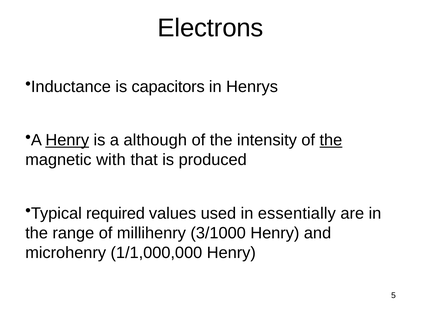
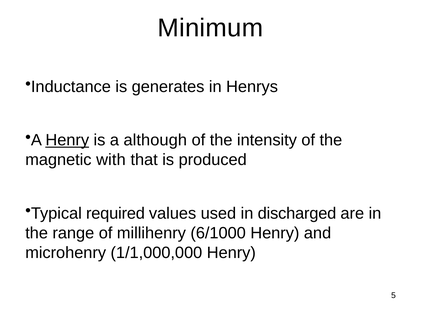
Electrons: Electrons -> Minimum (210, 28)
capacitors: capacitors -> generates (168, 87)
the underline: present -> none (331, 140)
essentially: essentially -> discharged (297, 213)
3/1000: 3/1000 -> 6/1000 (218, 233)
